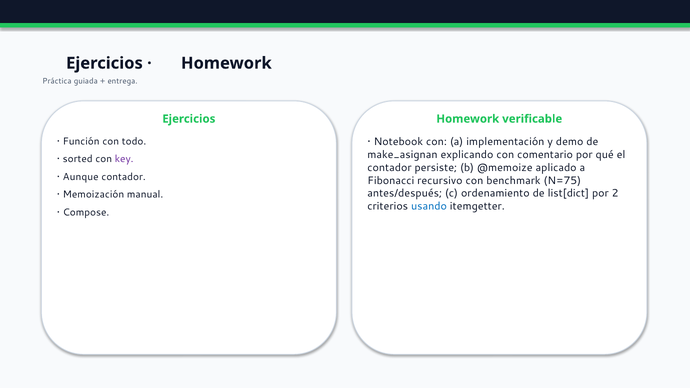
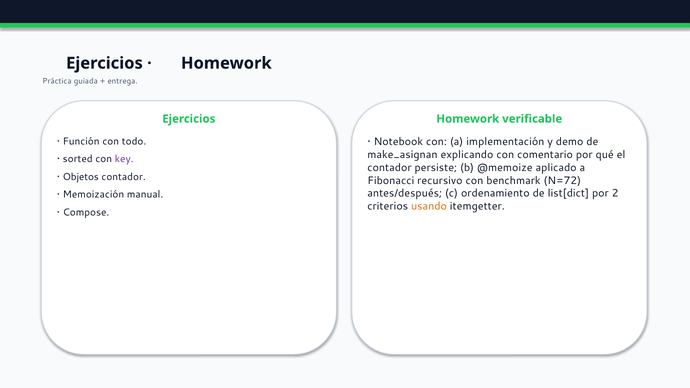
Aunque: Aunque -> Objetos (81, 177)
N=75: N=75 -> N=72 (562, 181)
usando colour: blue -> orange (429, 206)
